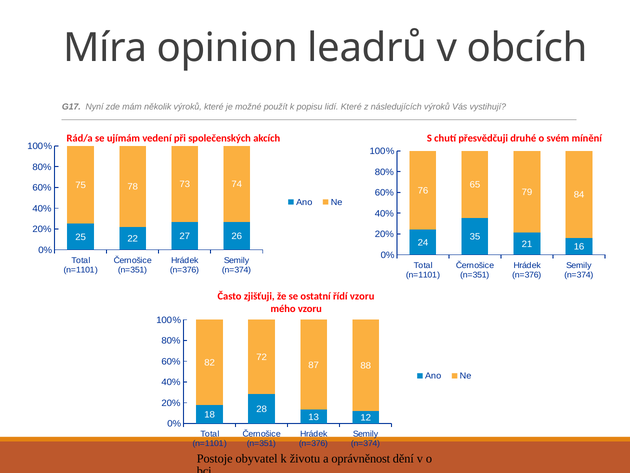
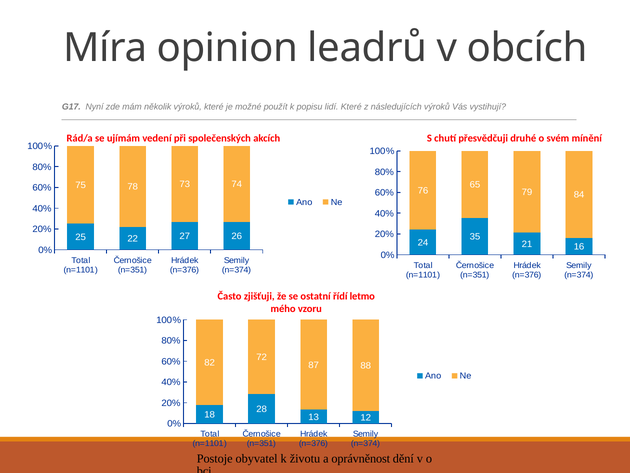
řídí vzoru: vzoru -> letmo (362, 296)
